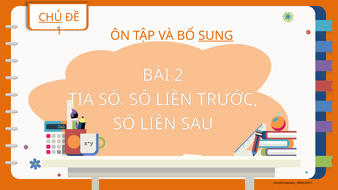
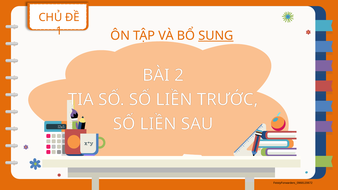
CHỦ underline: present -> none (50, 17)
